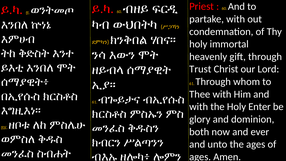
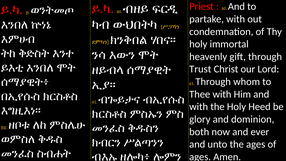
Enter: Enter -> Heed (260, 107)
